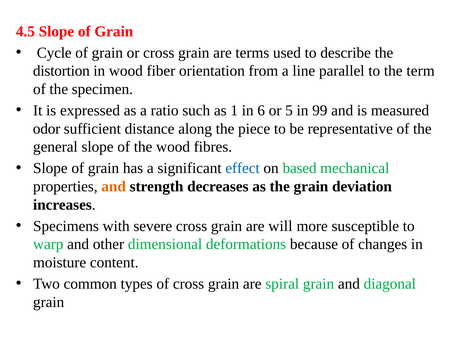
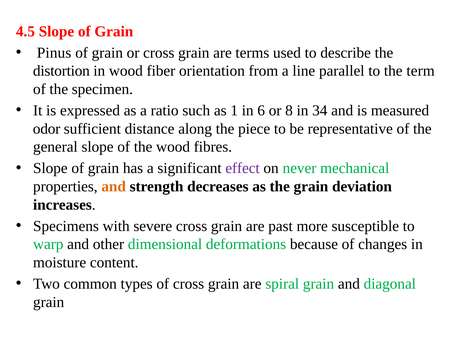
Cycle: Cycle -> Pinus (54, 53)
5: 5 -> 8 (289, 110)
99: 99 -> 34 (320, 110)
effect colour: blue -> purple (243, 168)
based: based -> never (300, 168)
will: will -> past (281, 226)
